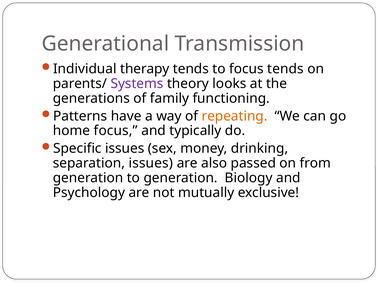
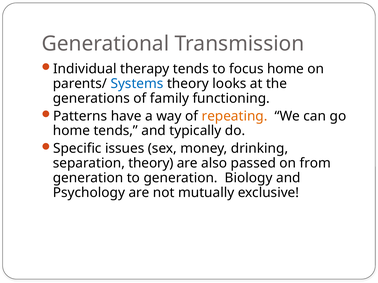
focus tends: tends -> home (286, 69)
Systems colour: purple -> blue (137, 84)
home focus: focus -> tends (116, 131)
separation issues: issues -> theory (151, 163)
